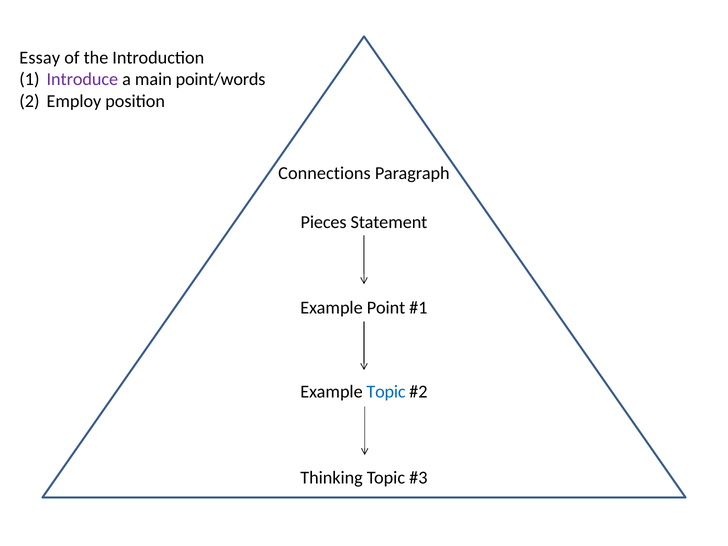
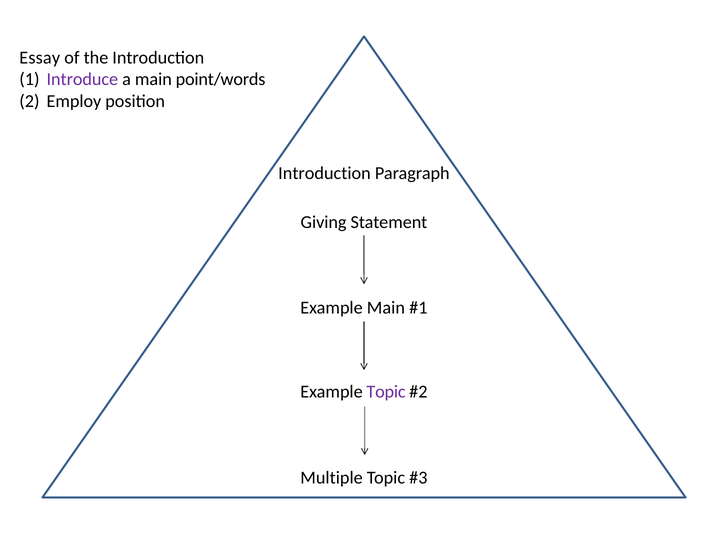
Connections: Connections -> Introduction (325, 173)
Pieces: Pieces -> Giving (324, 222)
Example Point: Point -> Main (386, 308)
Topic colour: blue -> purple (386, 392)
Thinking: Thinking -> Multiple (332, 478)
